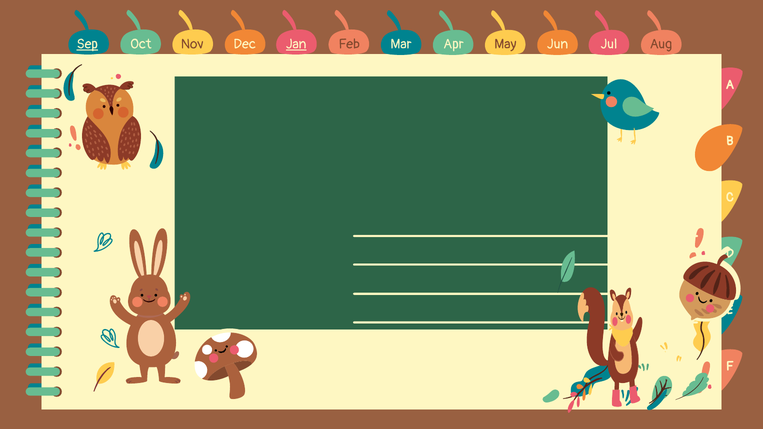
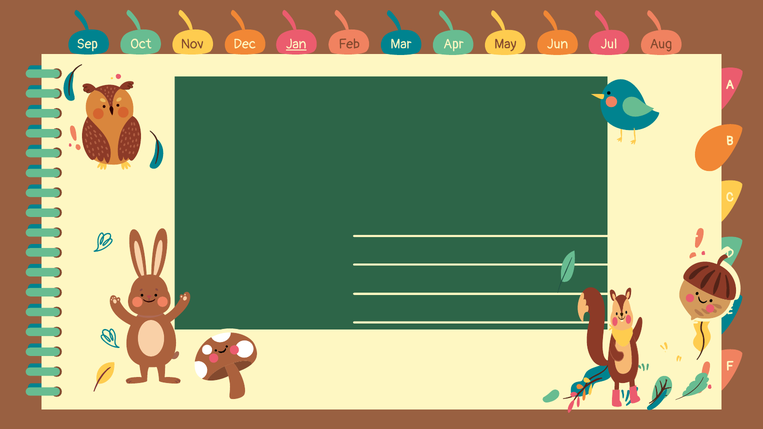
Sep underline: present -> none (87, 44)
